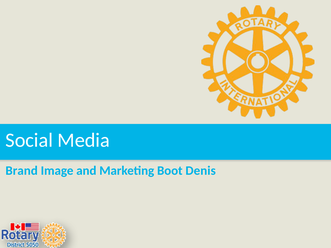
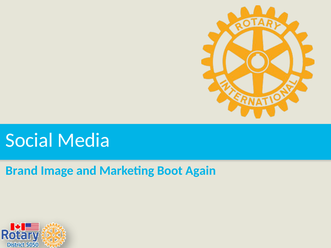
Denis: Denis -> Again (201, 171)
